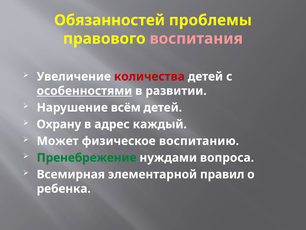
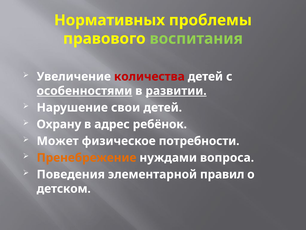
Обязанностей: Обязанностей -> Нормативных (110, 20)
воспитания colour: pink -> light green (196, 39)
развитии underline: none -> present (176, 91)
всём: всём -> свои (126, 107)
каждый: каждый -> ребёнок (160, 124)
воспитанию: воспитанию -> потребности (199, 141)
Пренебрежение colour: green -> orange (87, 157)
Всемирная: Всемирная -> Поведения (71, 174)
ребенка: ребенка -> детском (64, 188)
